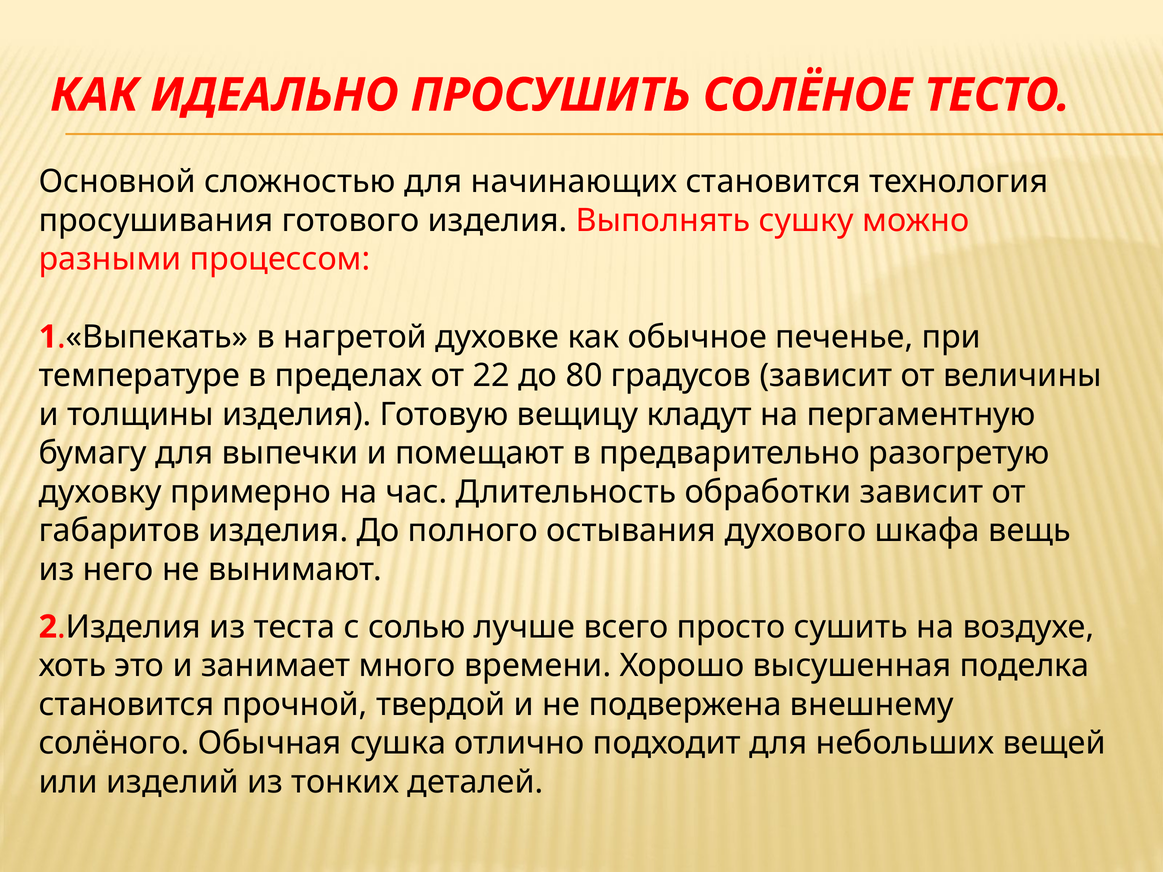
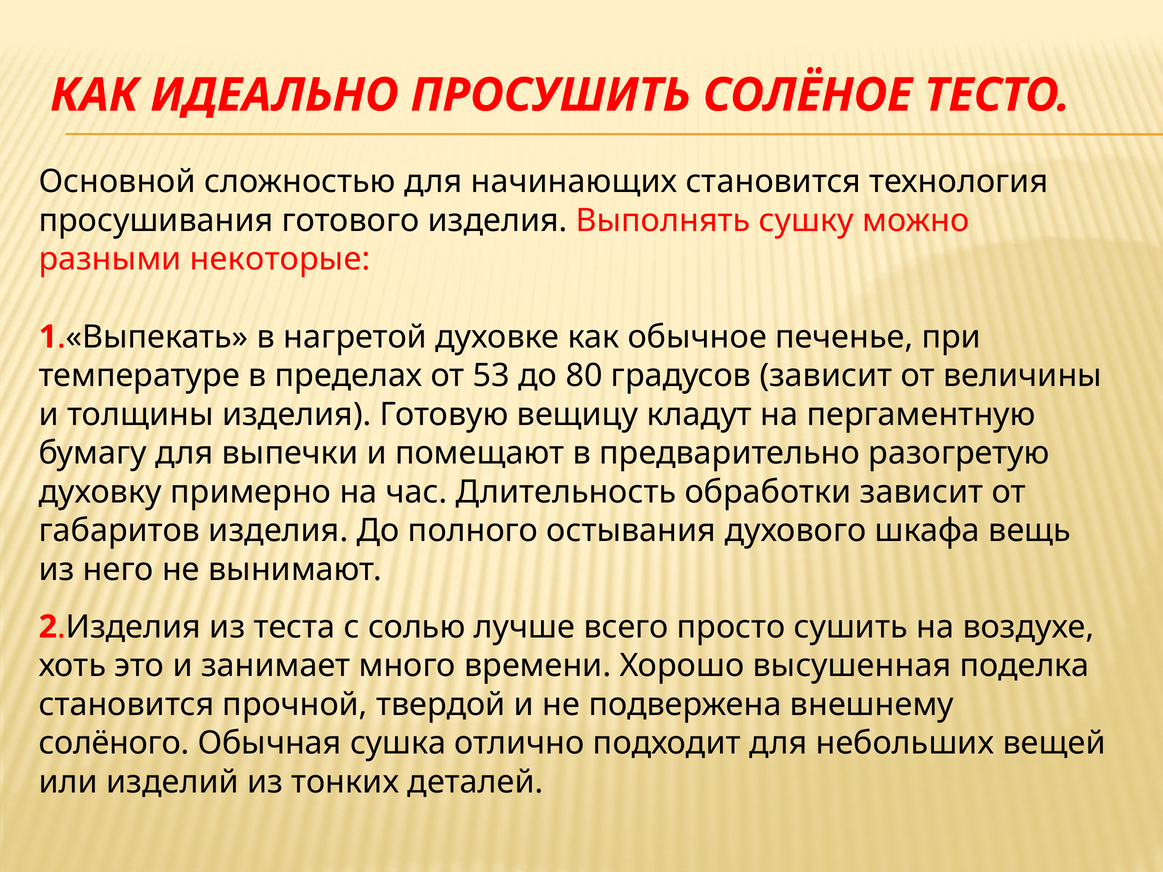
процессом: процессом -> некоторые (280, 259)
22: 22 -> 53 (491, 376)
